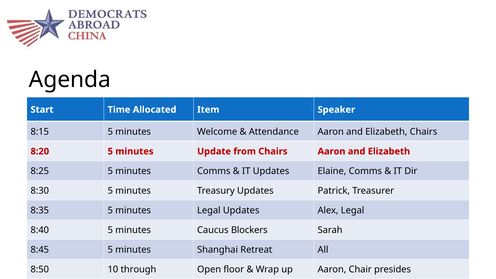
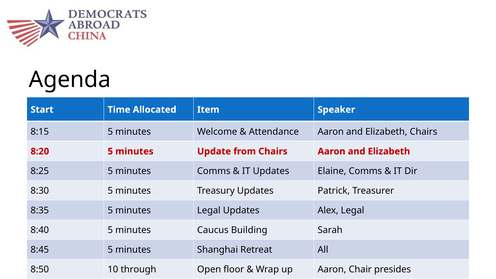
Blockers: Blockers -> Building (249, 230)
